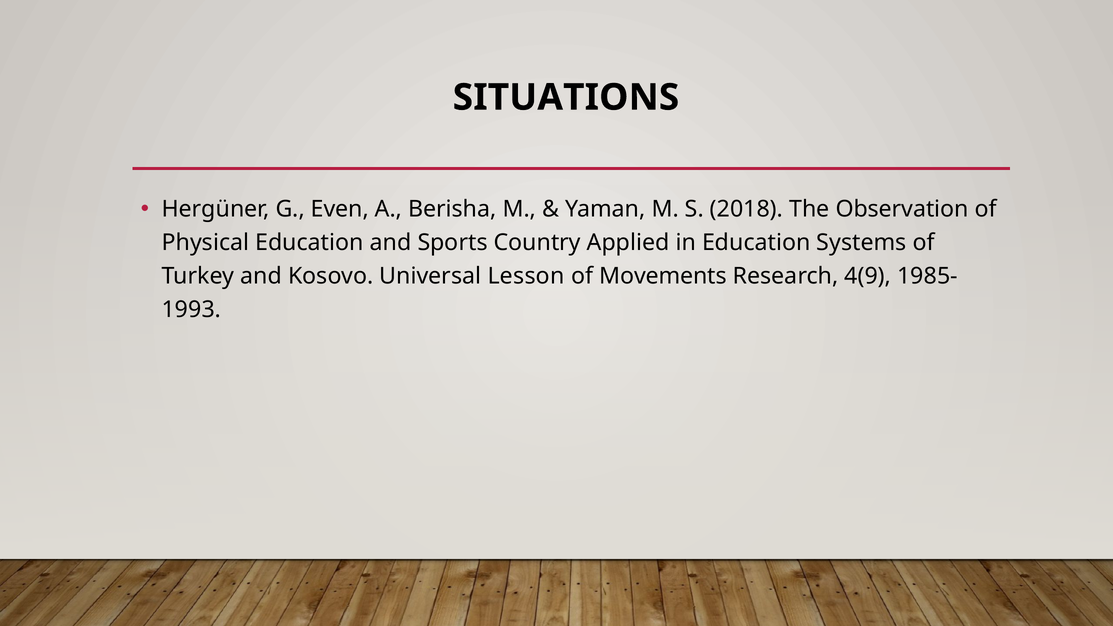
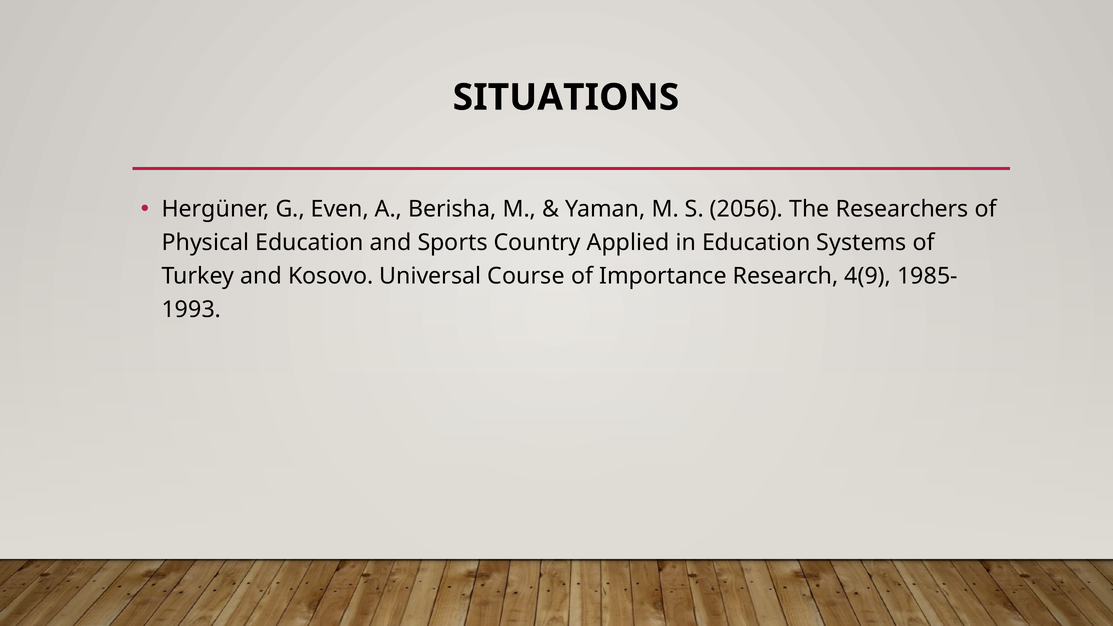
2018: 2018 -> 2056 (747, 209)
Observation: Observation -> Researchers (902, 209)
Lesson: Lesson -> Course (526, 276)
Movements: Movements -> Importance (663, 276)
